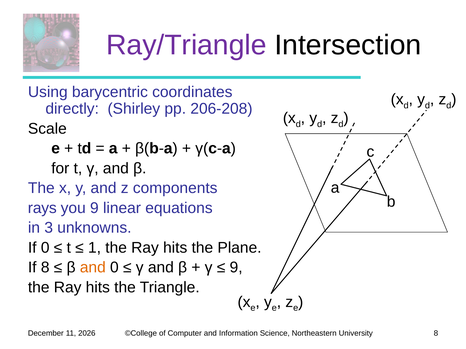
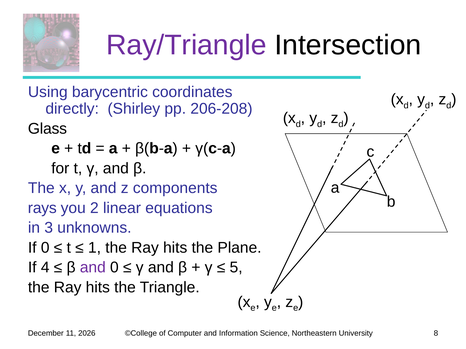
Scale: Scale -> Glass (47, 129)
you 9: 9 -> 2 (94, 208)
If 8: 8 -> 4 (45, 268)
and colour: orange -> purple (93, 268)
9: 9 -> 5 (236, 268)
